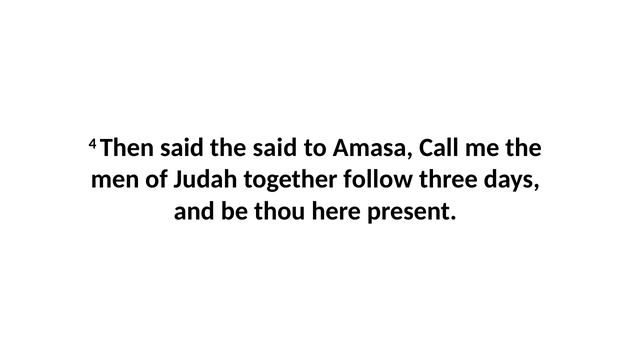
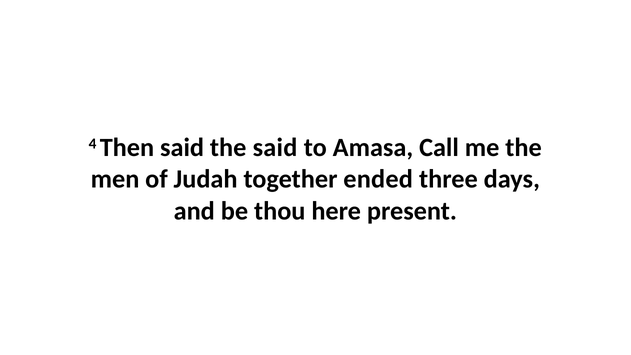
follow: follow -> ended (378, 179)
